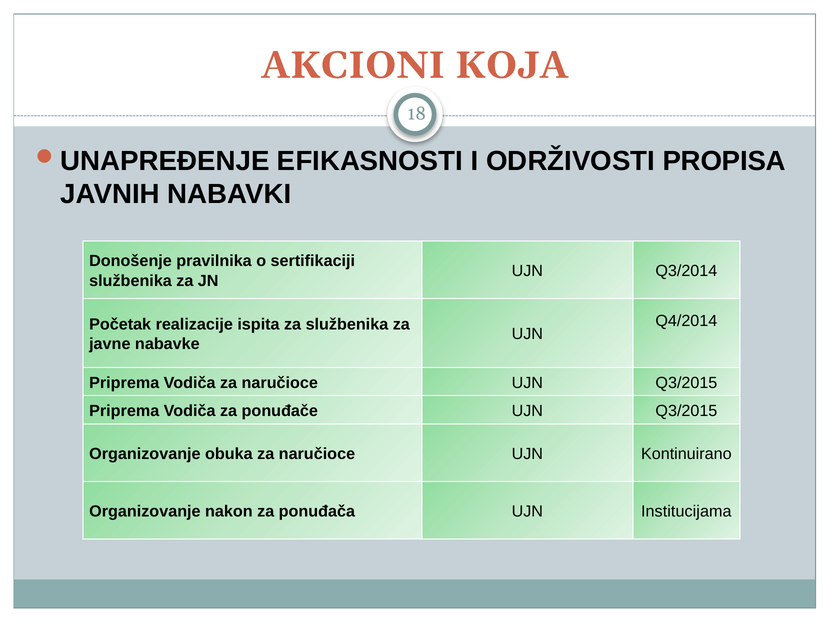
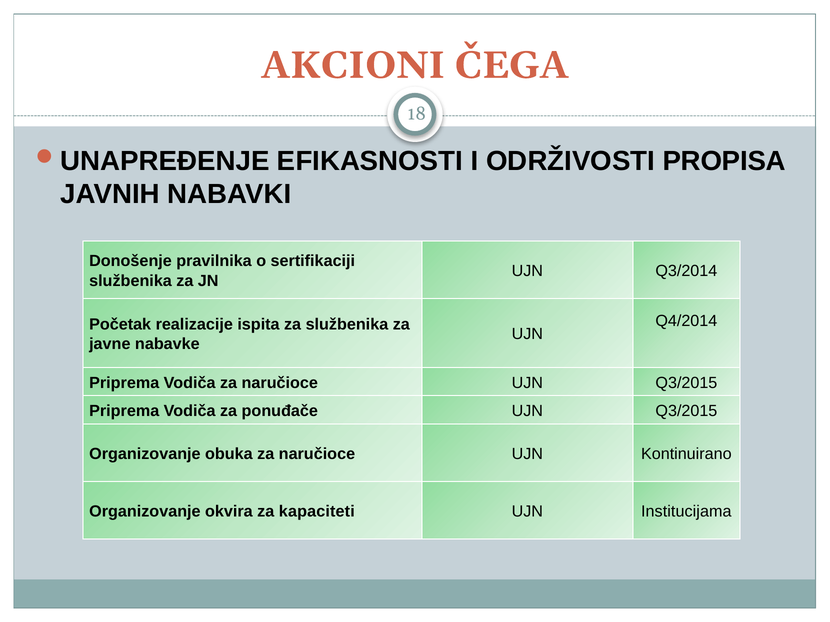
KOJA: KOJA -> ČEGA (512, 65)
nakon: nakon -> okvira (229, 512)
ponuđača: ponuđača -> kapaciteti (317, 512)
